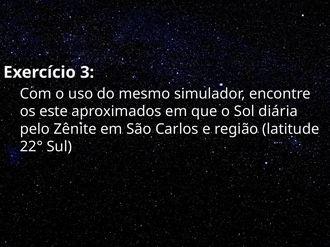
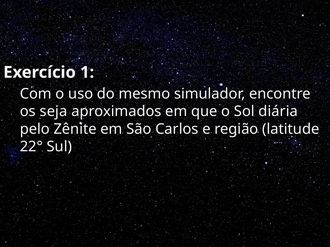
3: 3 -> 1 (87, 72)
este: este -> seja (53, 112)
